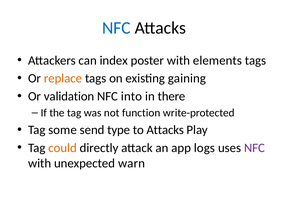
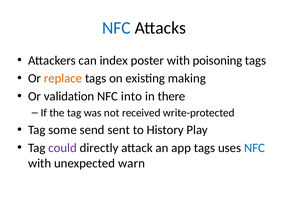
elements: elements -> poisoning (218, 60)
gaining: gaining -> making (187, 78)
function: function -> received (141, 113)
type: type -> sent (119, 130)
to Attacks: Attacks -> History (165, 130)
could colour: orange -> purple (63, 148)
app logs: logs -> tags (205, 148)
NFC colour: purple -> blue (255, 148)
